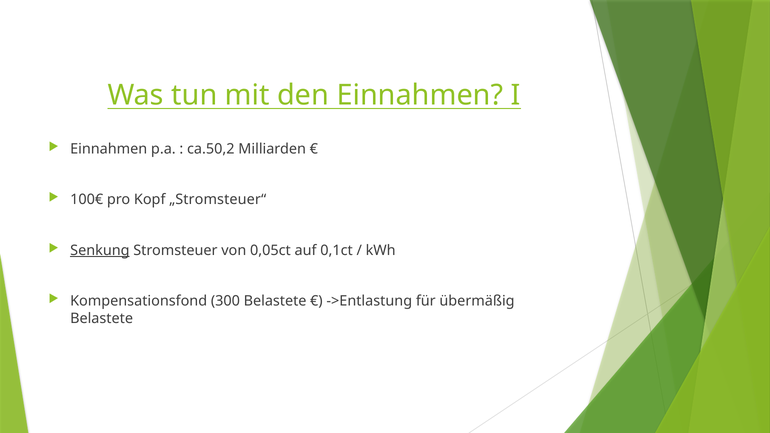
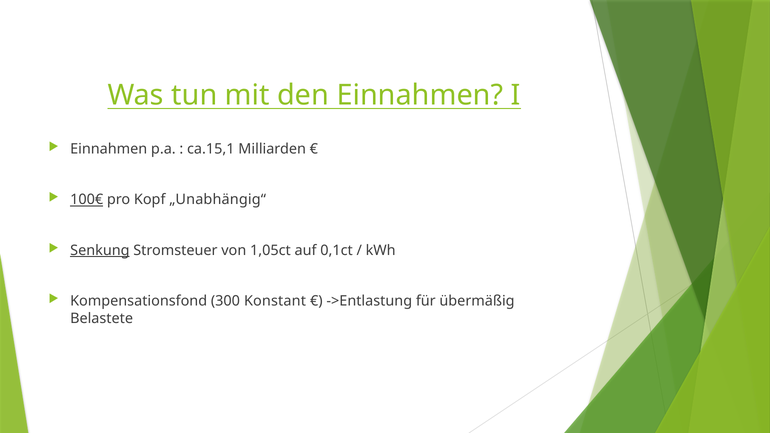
ca.50,2: ca.50,2 -> ca.15,1 (211, 149)
100€ underline: none -> present (87, 200)
„Stromsteuer“: „Stromsteuer“ -> „Unabhängig“ (218, 200)
0,05ct: 0,05ct -> 1,05ct (270, 250)
300 Belastete: Belastete -> Konstant (275, 301)
